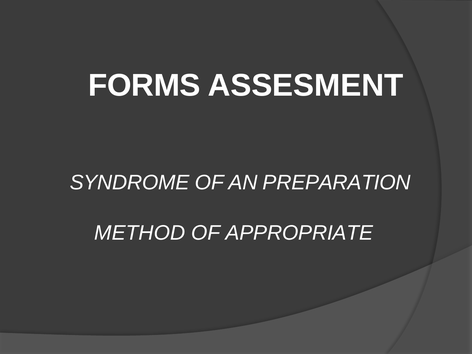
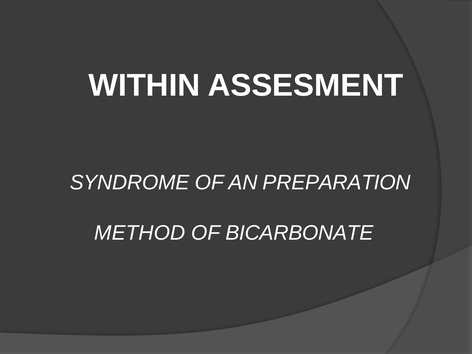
FORMS: FORMS -> WITHIN (144, 86)
APPROPRIATE: APPROPRIATE -> BICARBONATE (299, 233)
